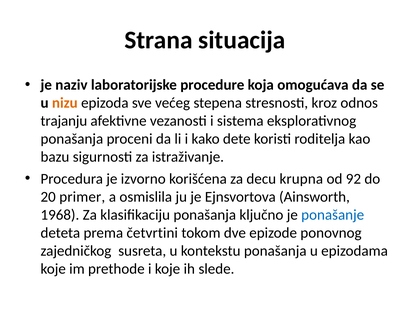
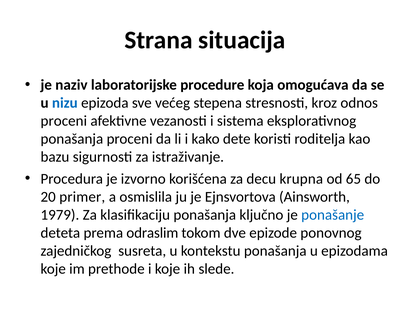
nizu colour: orange -> blue (65, 103)
trajanju: trajanju -> proceni (64, 121)
92: 92 -> 65 (353, 179)
1968: 1968 -> 1979 (60, 215)
četvrtini: četvrtini -> odraslim (152, 233)
